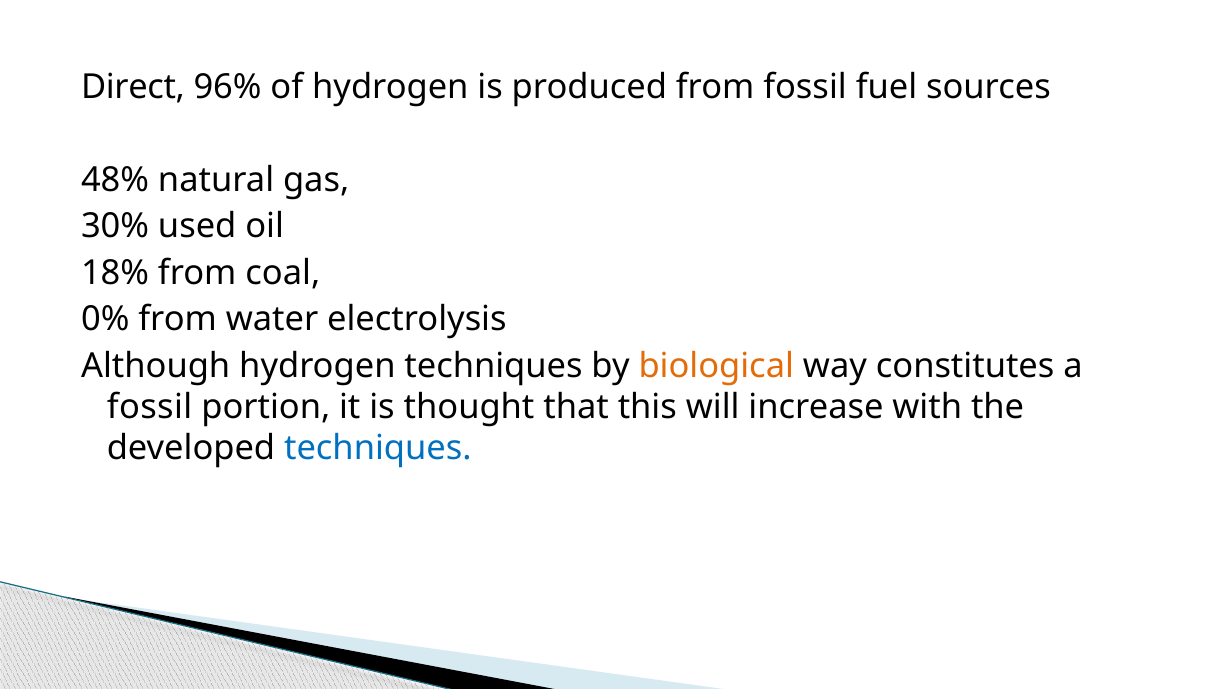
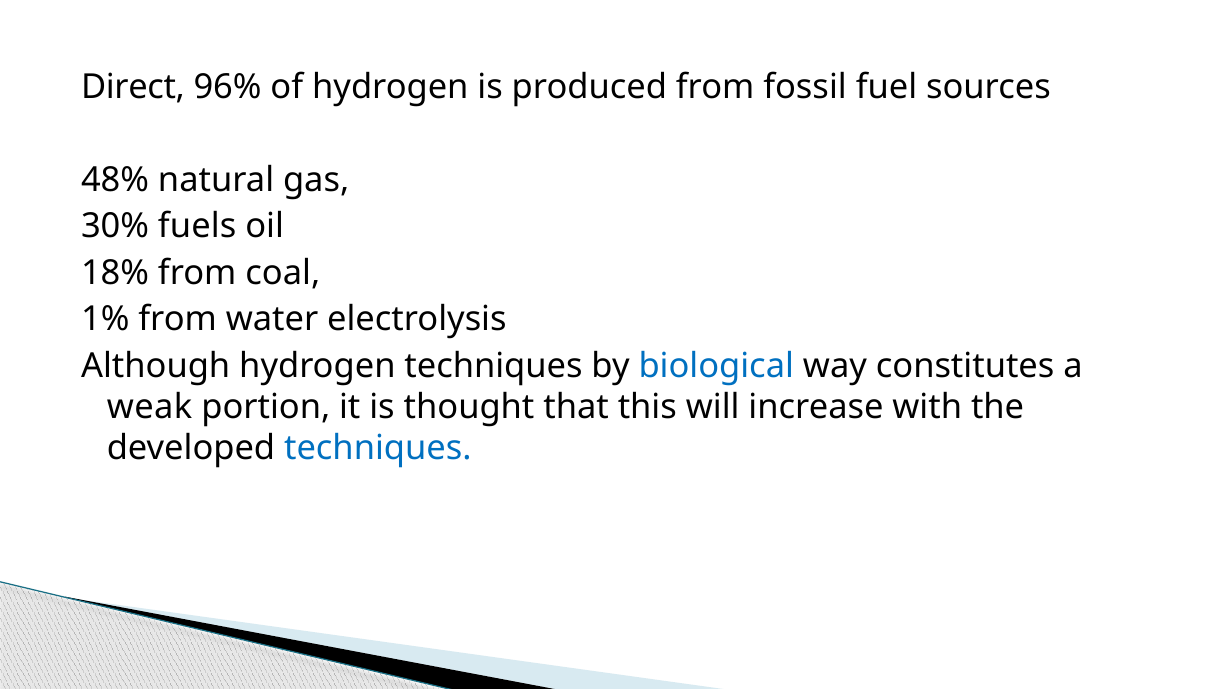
used: used -> fuels (197, 226)
0%: 0% -> 1% (105, 319)
biological colour: orange -> blue (716, 366)
fossil: fossil -> weak (150, 407)
